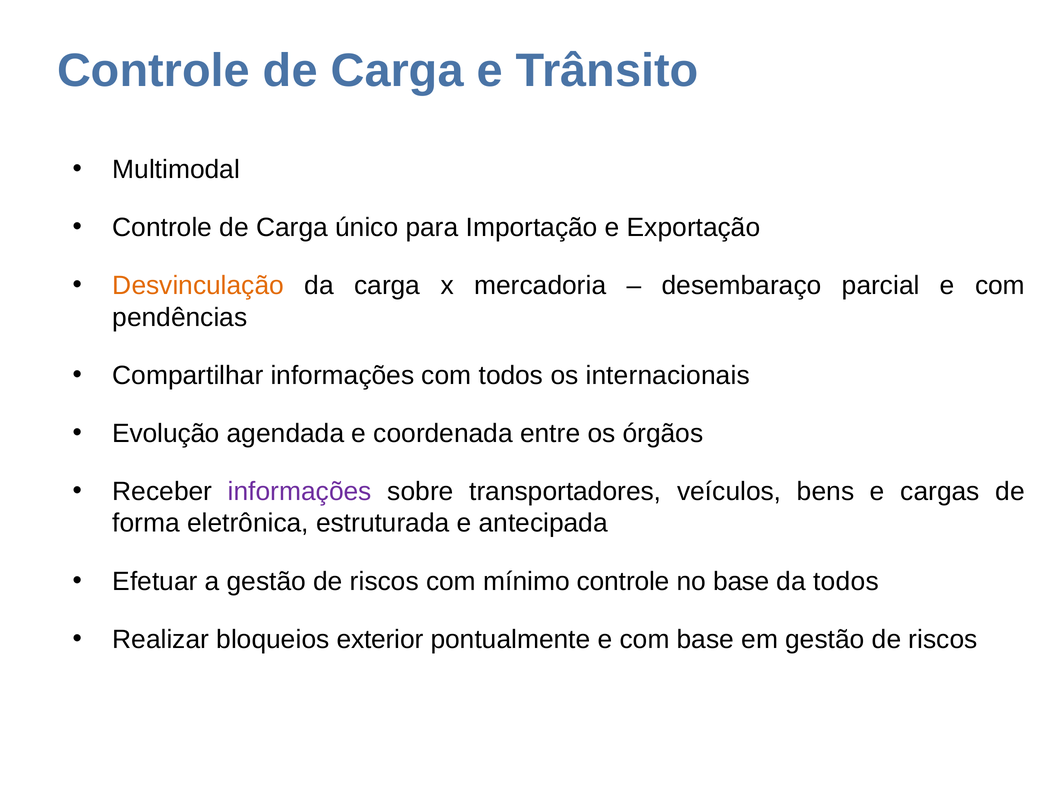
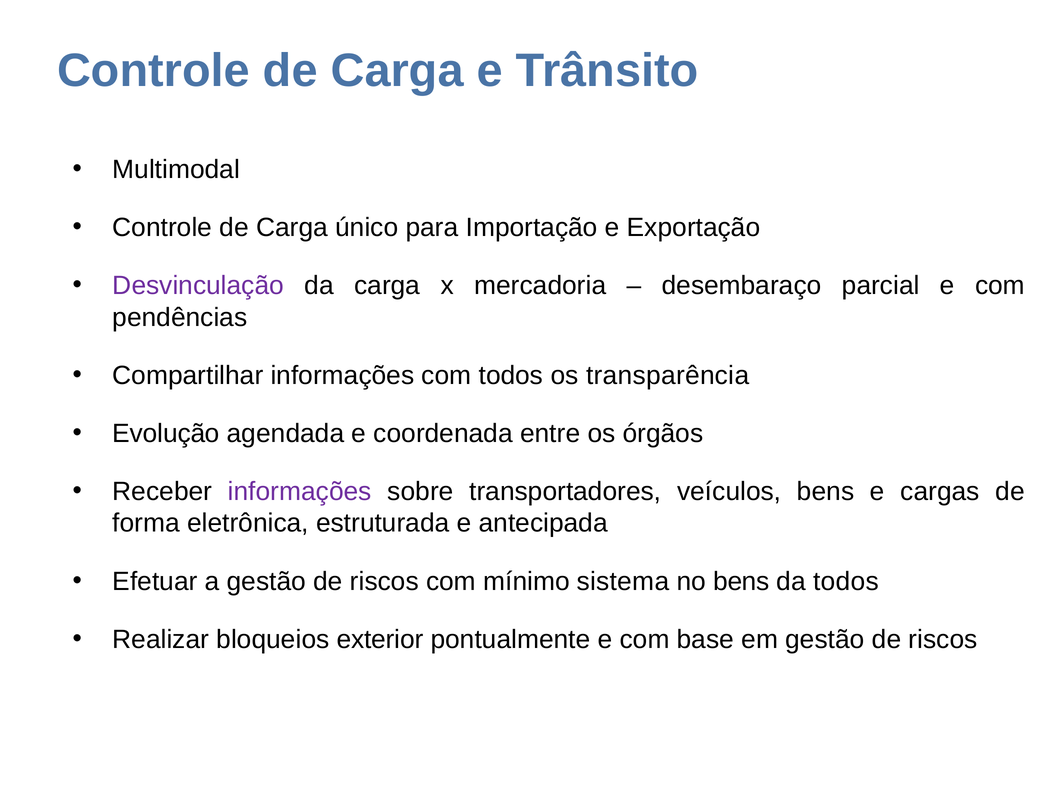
Desvinculação colour: orange -> purple (198, 286)
internacionais: internacionais -> transparência (668, 375)
mínimo controle: controle -> sistema (623, 581)
no base: base -> bens (741, 581)
